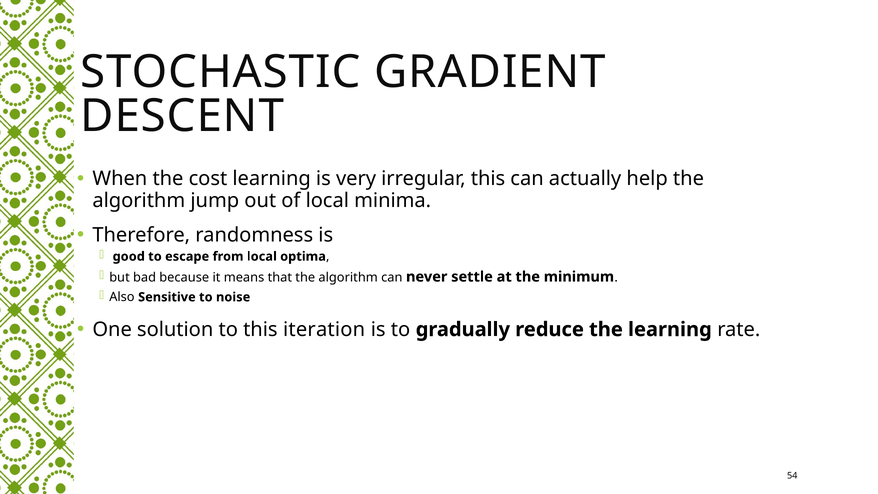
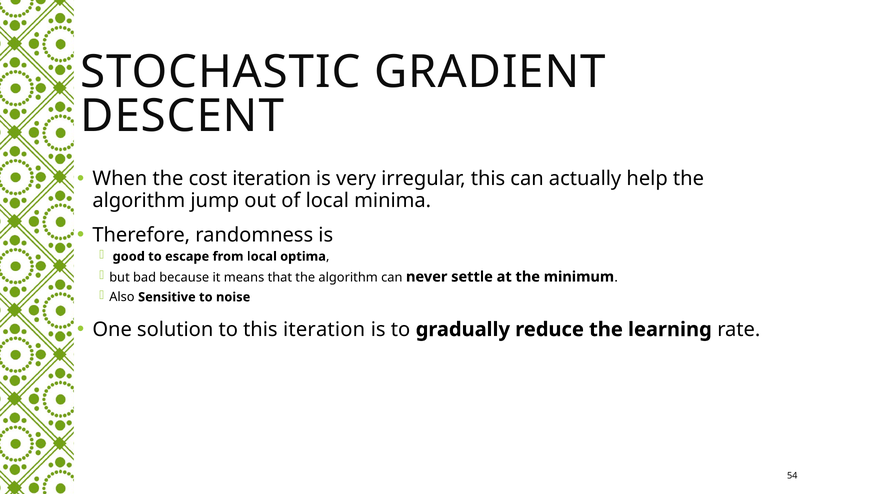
cost learning: learning -> iteration (272, 179)
